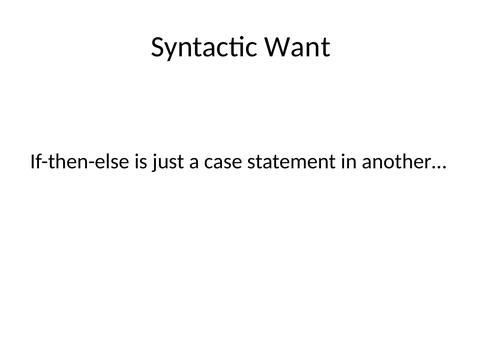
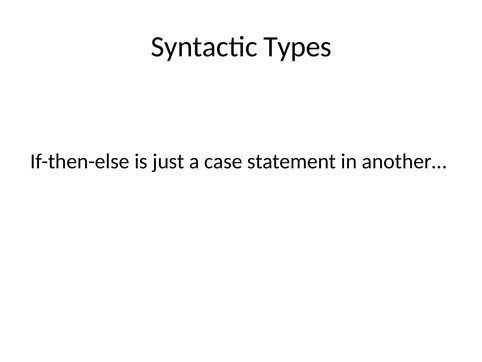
Want: Want -> Types (298, 47)
